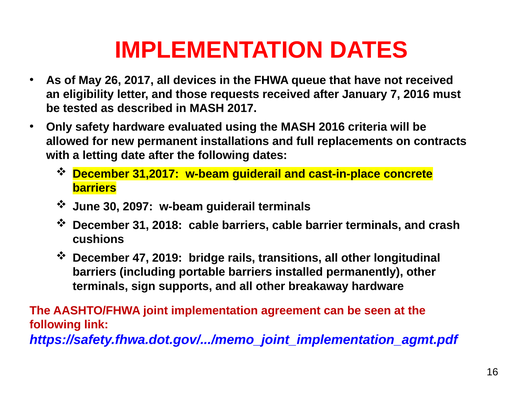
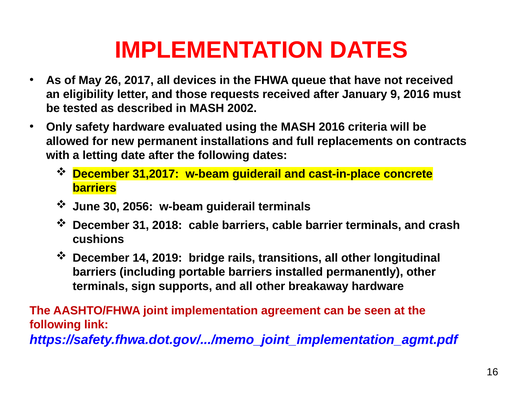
7: 7 -> 9 (395, 94)
MASH 2017: 2017 -> 2002 (242, 108)
2097: 2097 -> 2056 (138, 206)
47: 47 -> 14 (141, 258)
